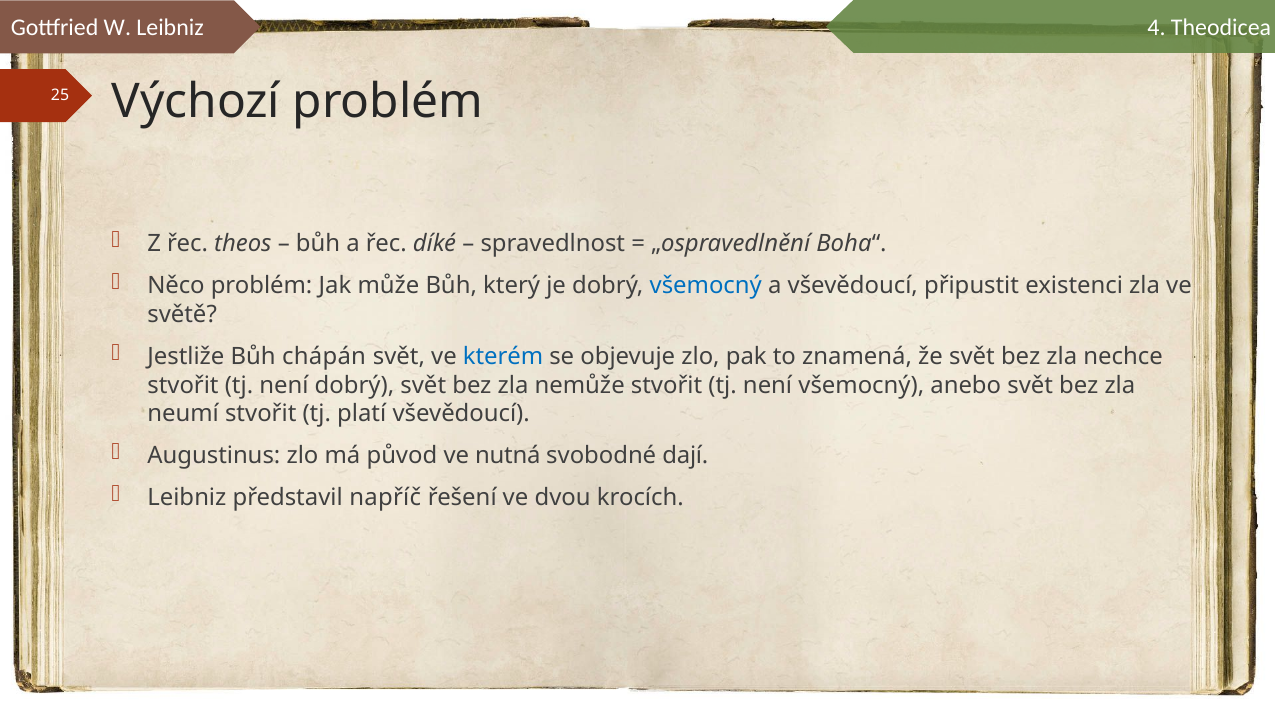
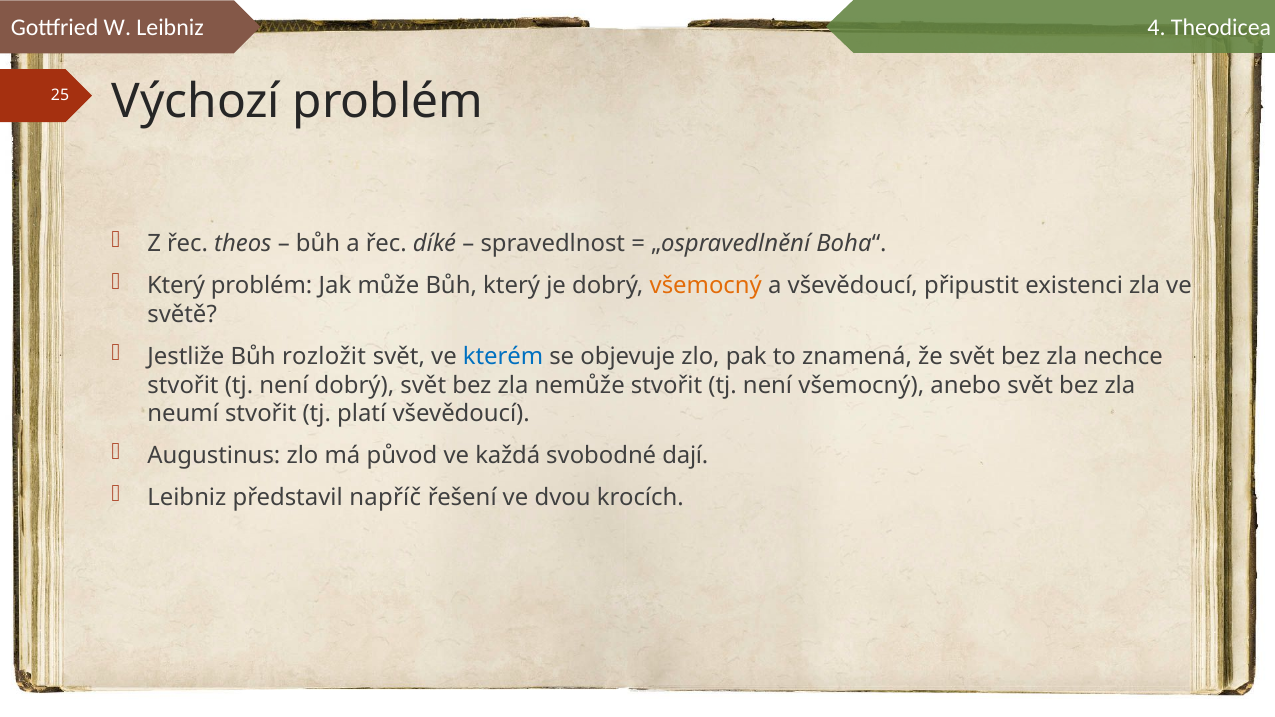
Něco: Něco -> Který (176, 286)
všemocný colour: blue -> orange (706, 286)
chápán: chápán -> rozložit (324, 357)
nutná: nutná -> každá (508, 456)
